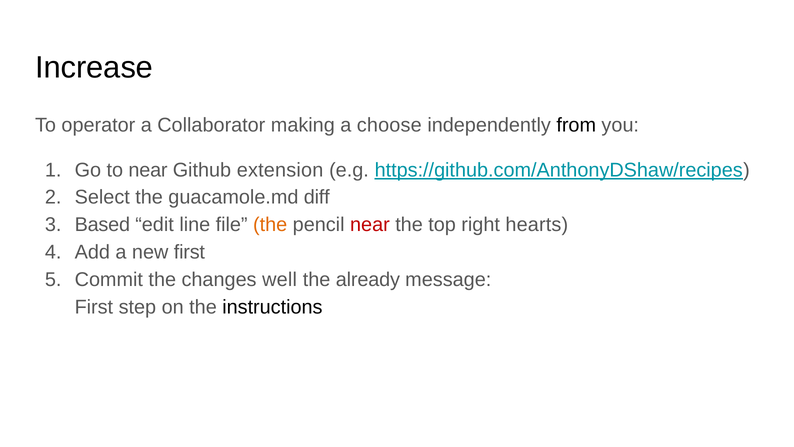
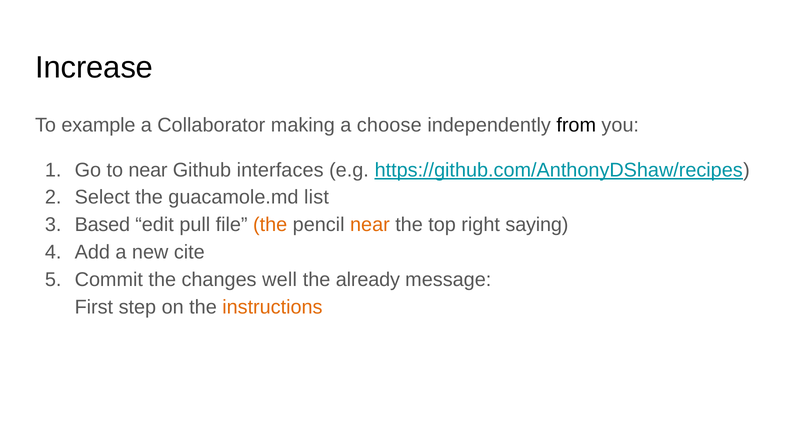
operator: operator -> example (98, 125)
extension: extension -> interfaces (280, 170)
diff: diff -> list (317, 197)
line: line -> pull (195, 225)
near colour: red -> orange (370, 225)
hearts: hearts -> saying (537, 225)
new first: first -> cite (189, 252)
instructions colour: black -> orange (272, 307)
